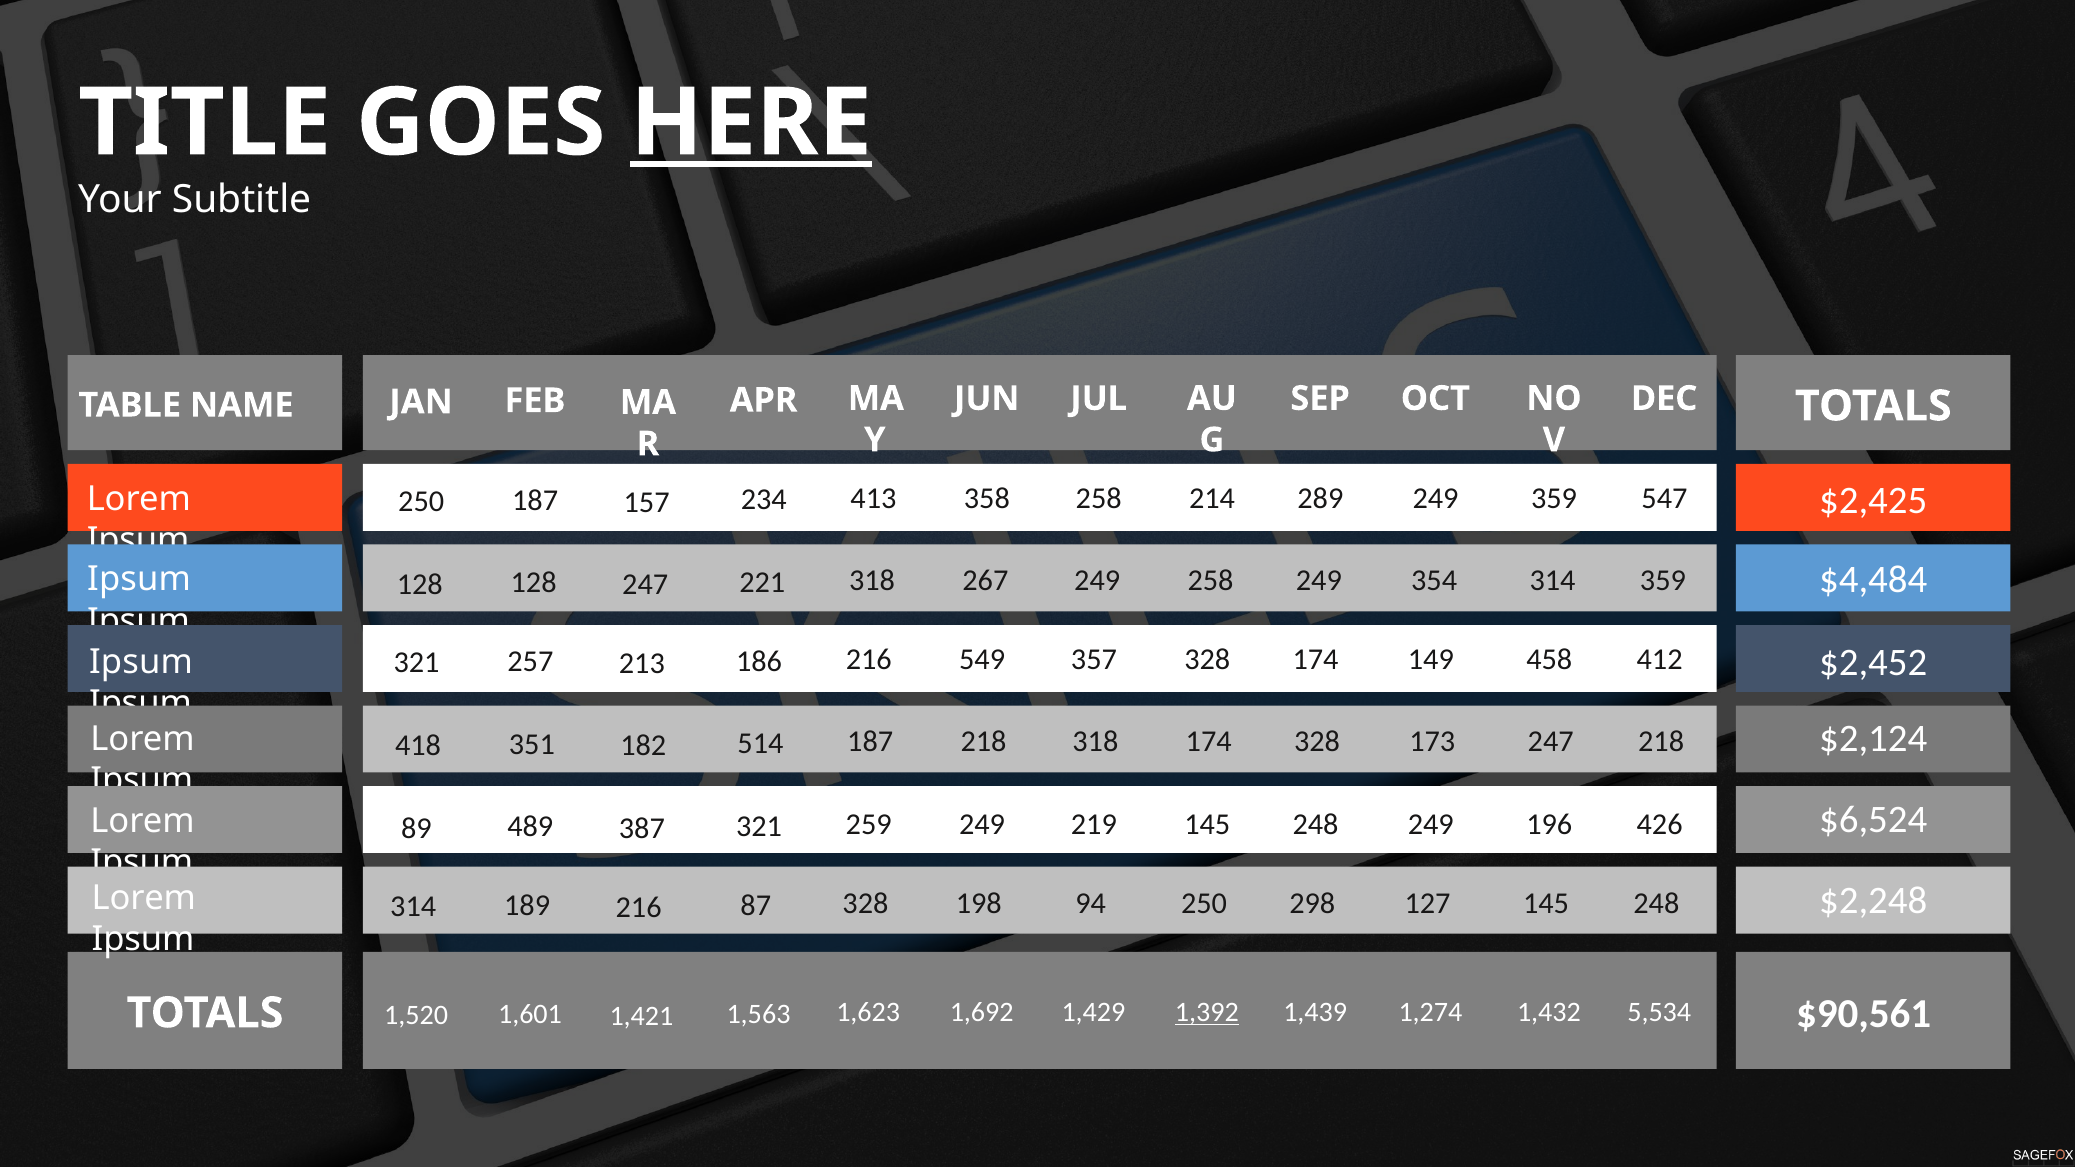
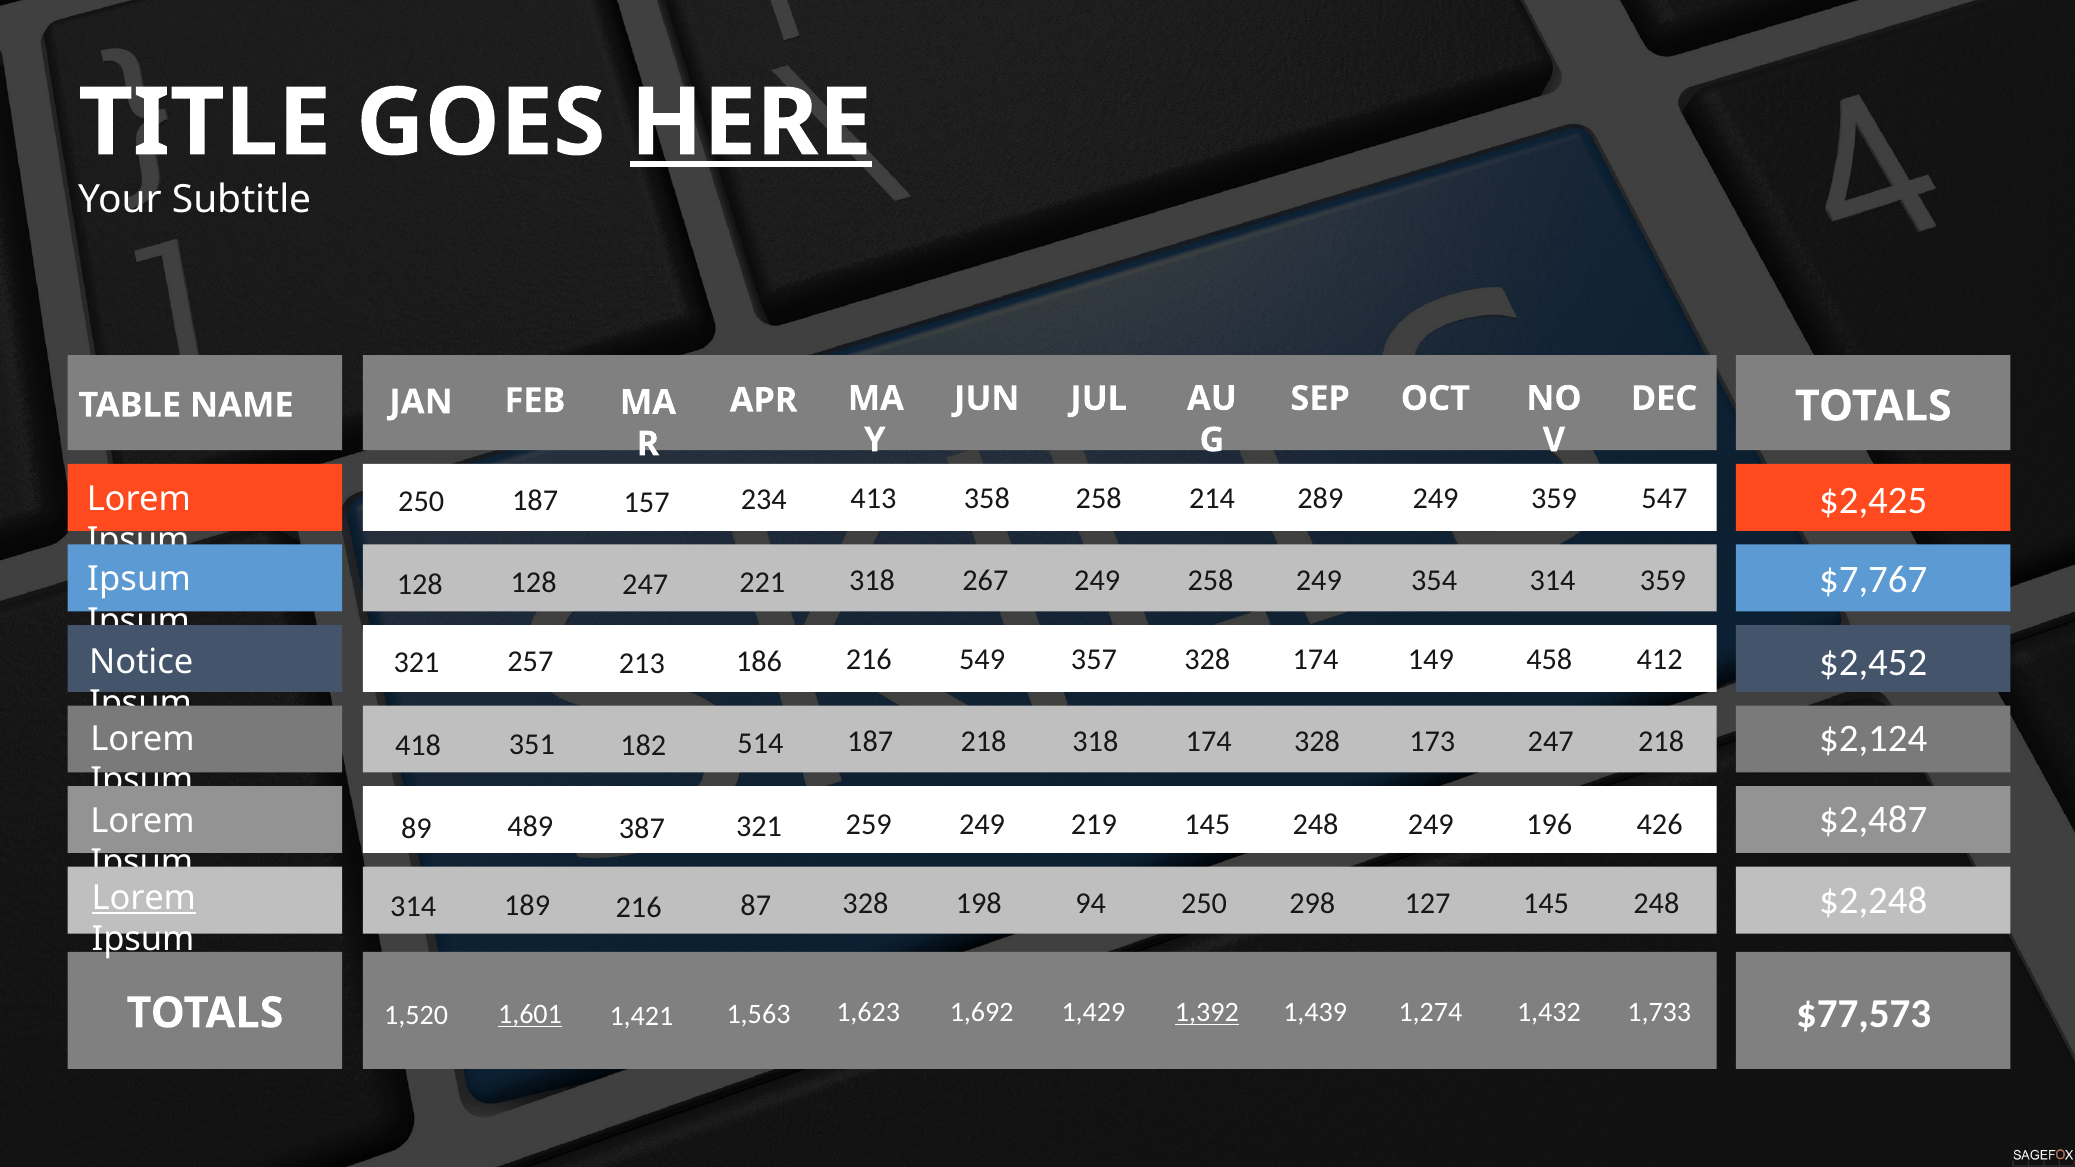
$4,484: $4,484 -> $7,767 (1873, 580)
Ipsum: Ipsum -> Notice (141, 662)
$6,524: $6,524 -> $2,487 (1873, 820)
Lorem underline: none -> present (144, 898)
$90,561: $90,561 -> $77,573 (1864, 1014)
5,534: 5,534 -> 1,733 (1659, 1012)
1,601 underline: none -> present (530, 1015)
